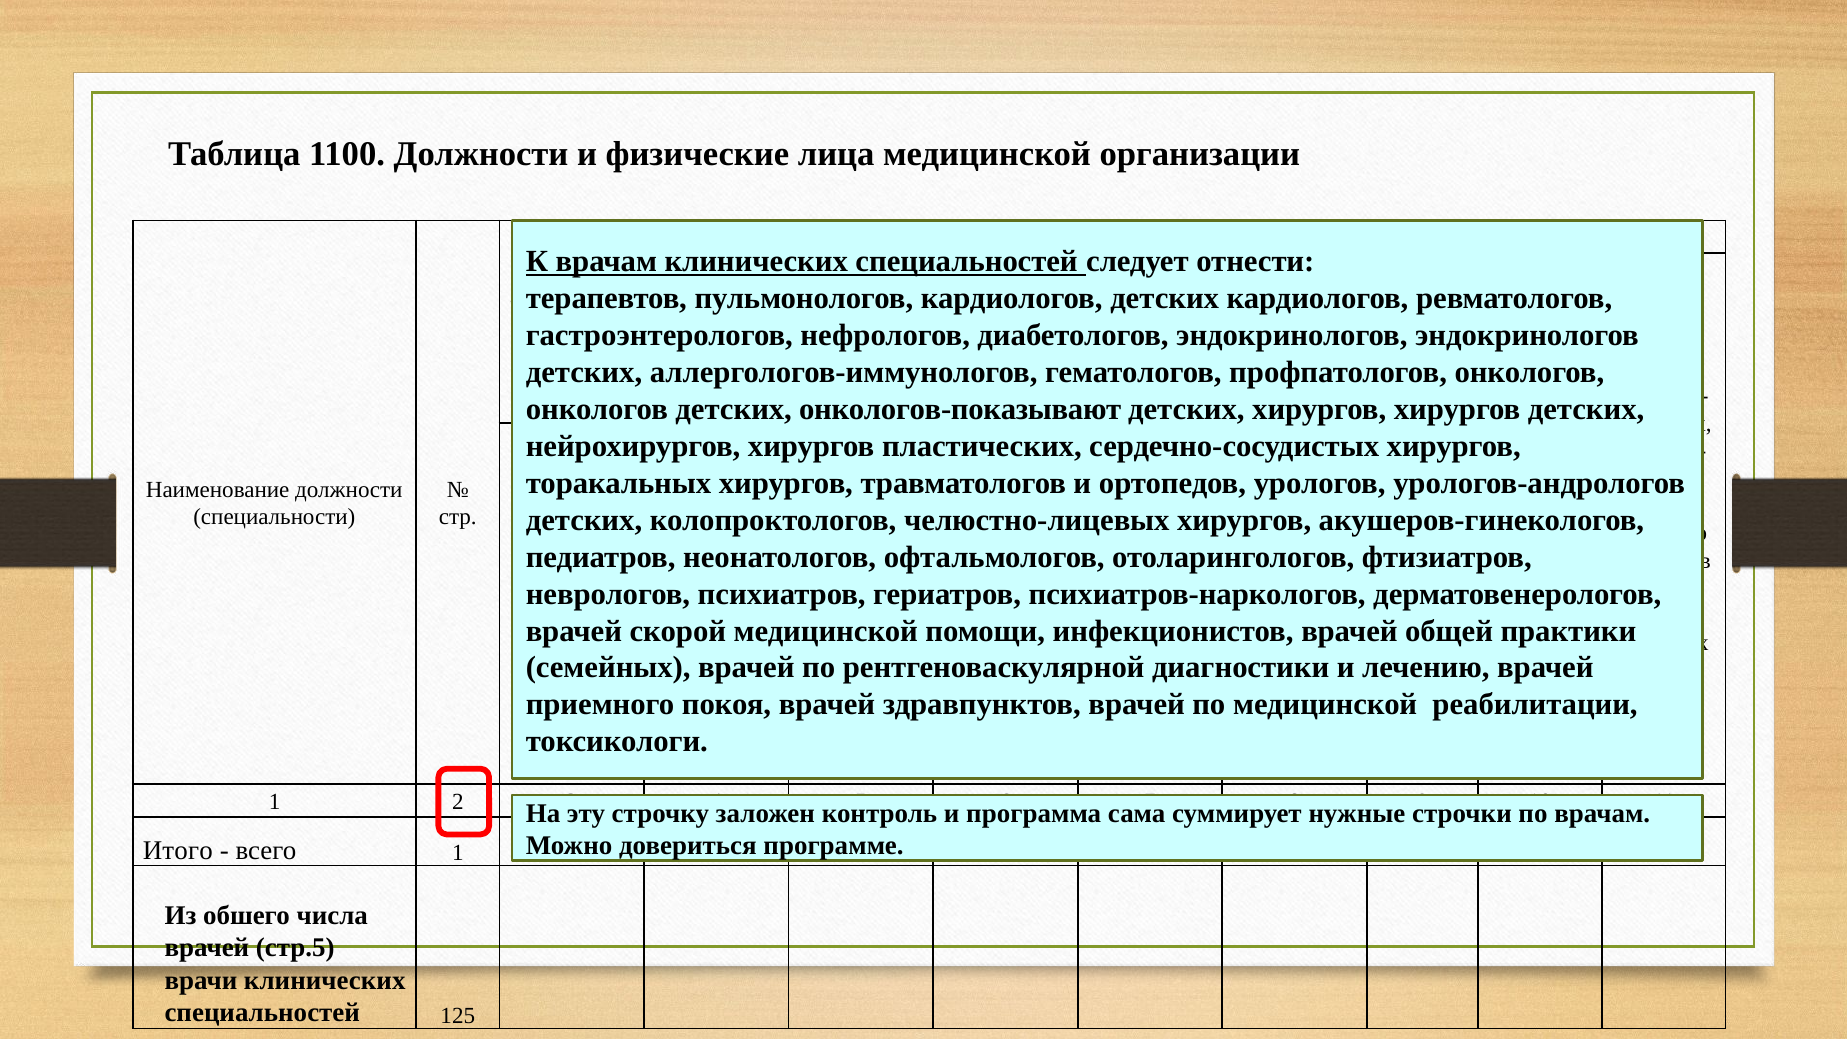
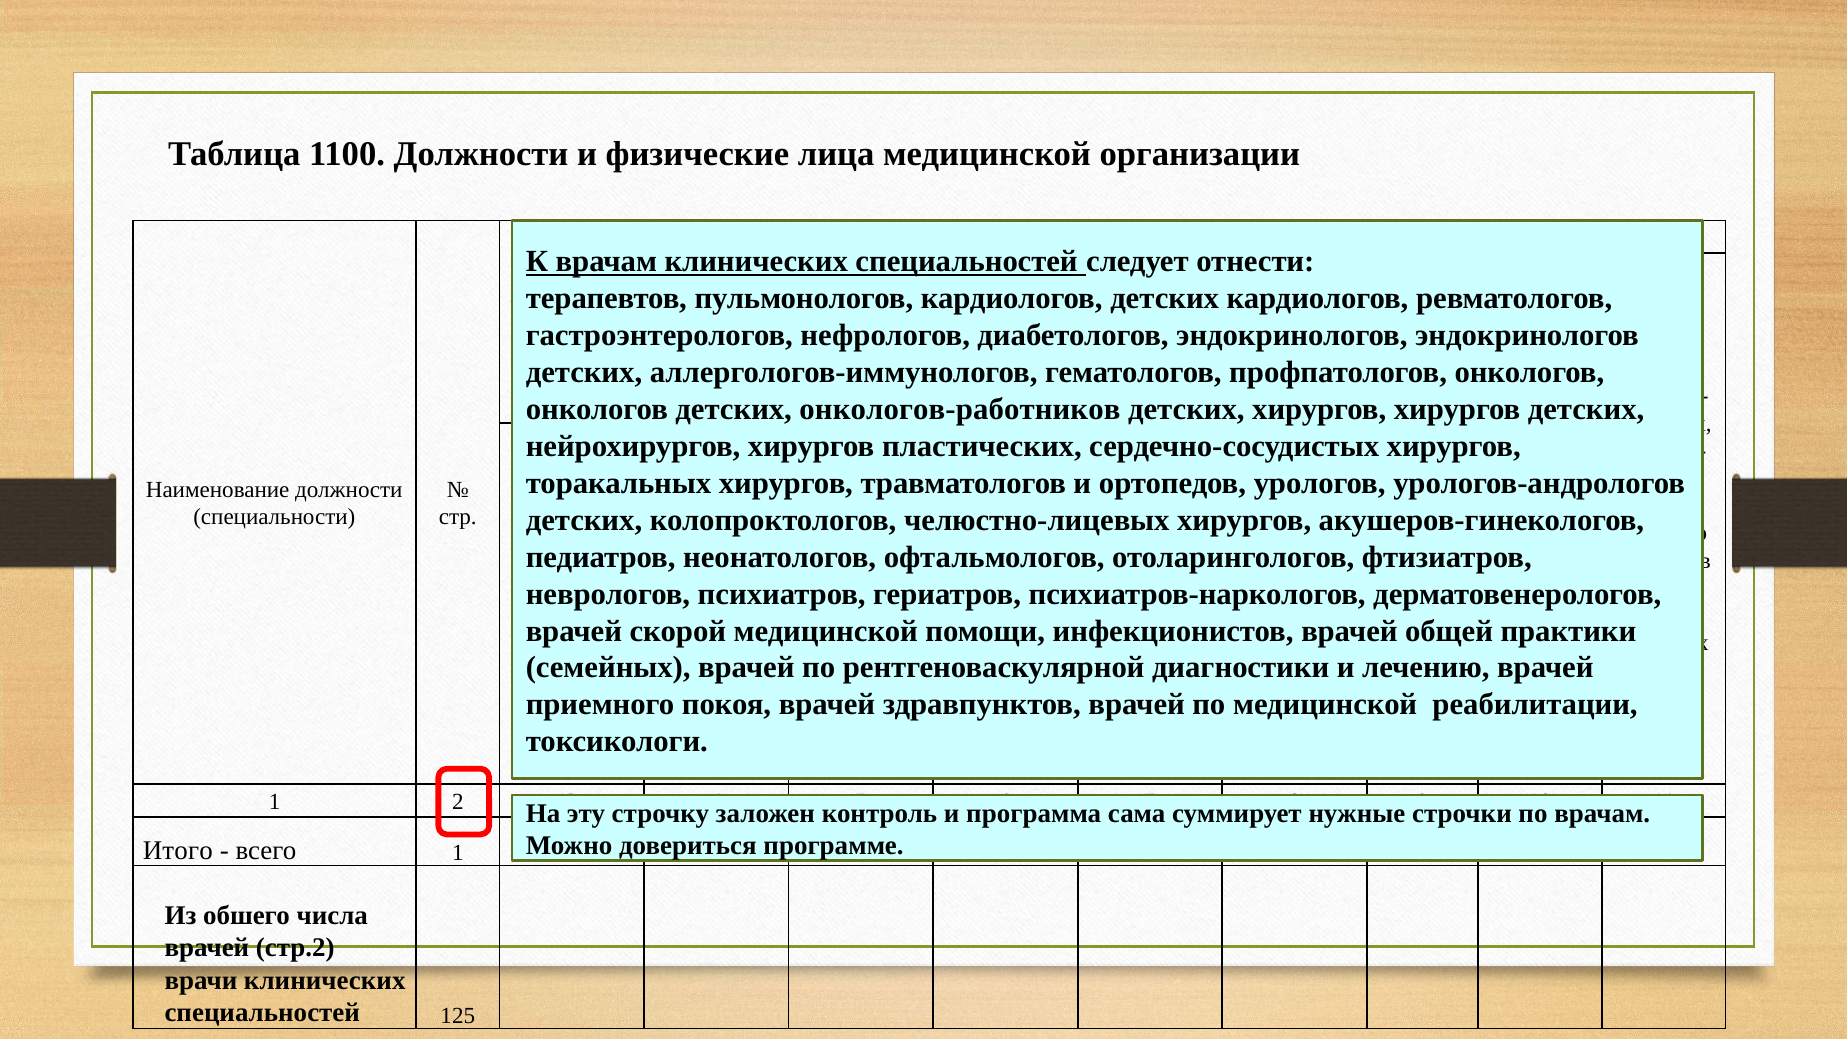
онкологов-показывают: онкологов-показывают -> онкологов-работников (960, 409)
стр.5: стр.5 -> стр.2 (295, 948)
